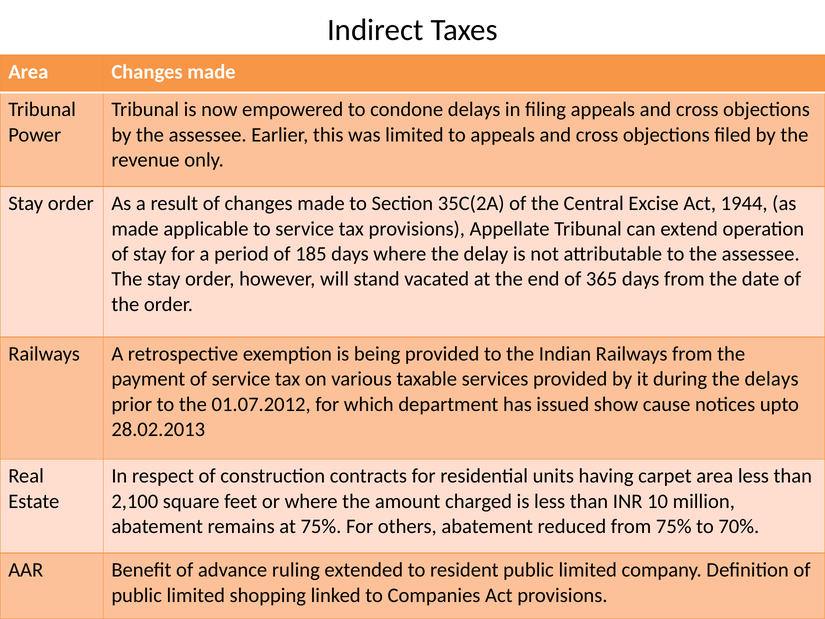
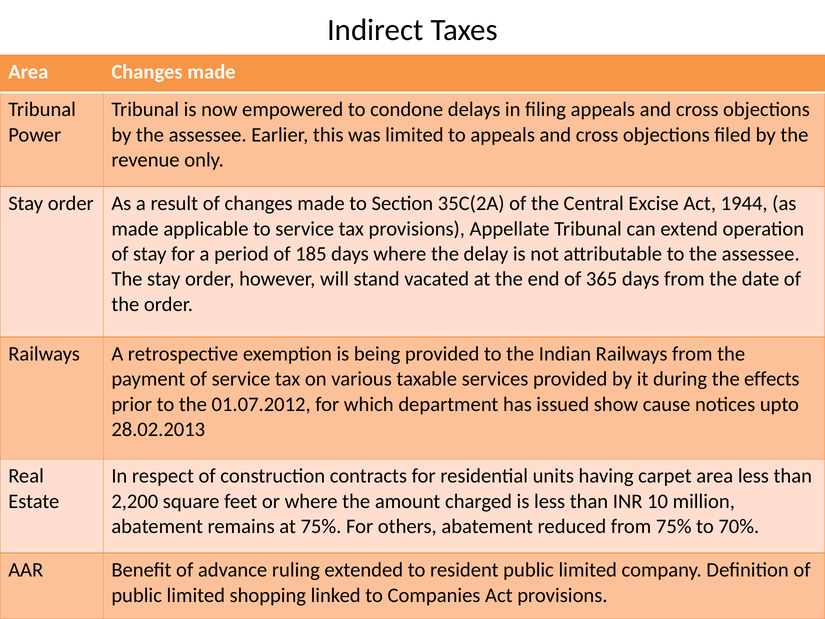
the delays: delays -> effects (772, 379)
2,100: 2,100 -> 2,200 (135, 501)
